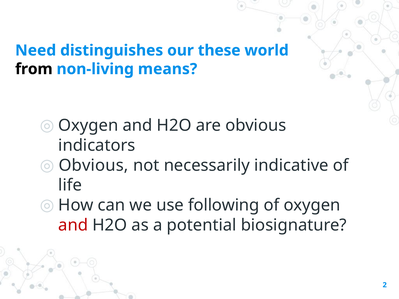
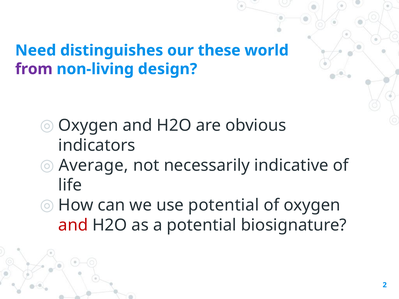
from colour: black -> purple (34, 69)
means: means -> design (168, 69)
Obvious: Obvious -> Average (93, 165)
use following: following -> potential (224, 205)
